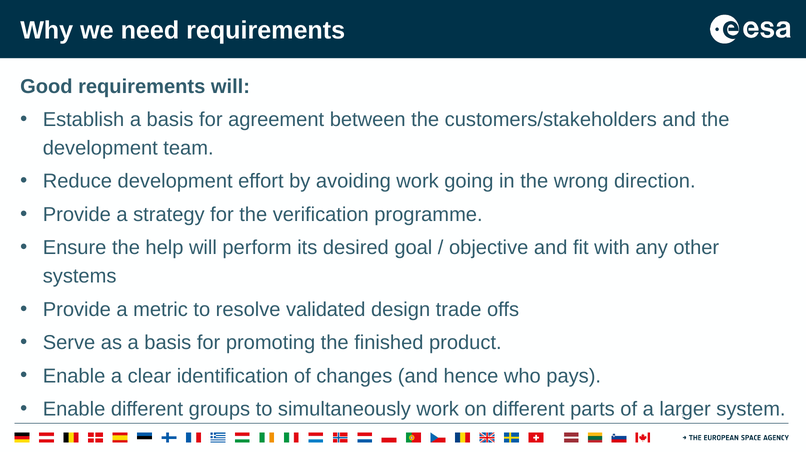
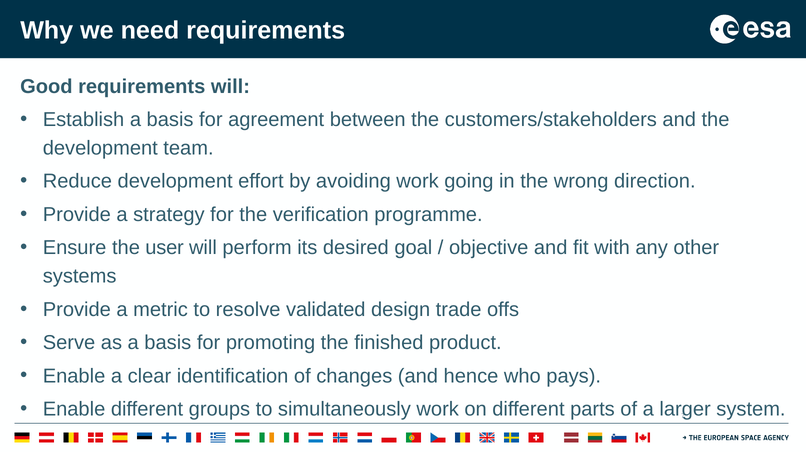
help: help -> user (165, 248)
